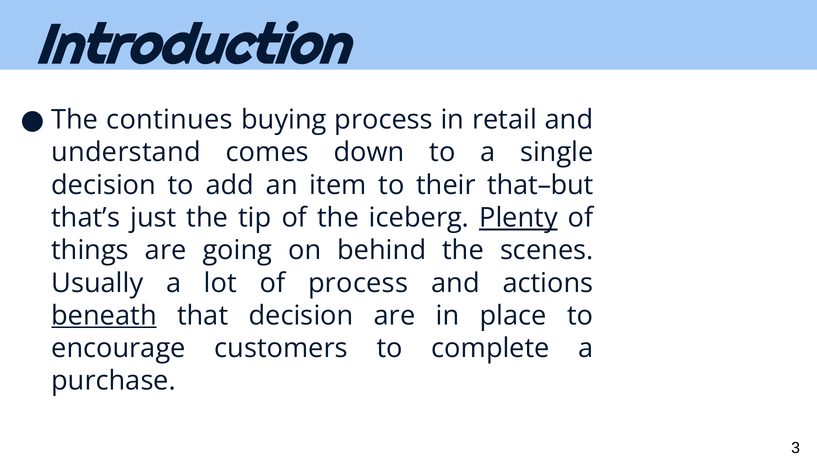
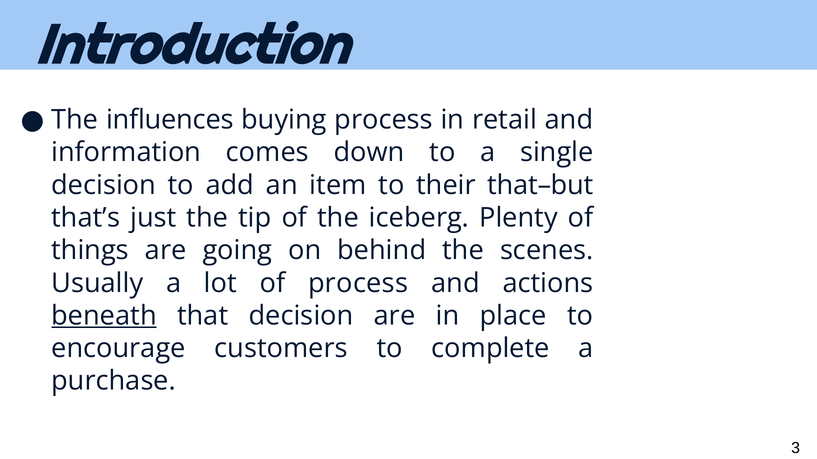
continues: continues -> influences (170, 120)
understand: understand -> information (126, 153)
Plenty underline: present -> none (518, 218)
